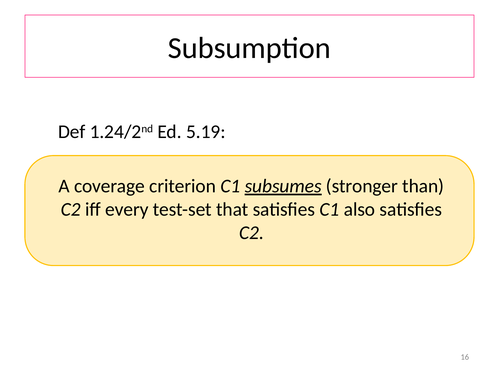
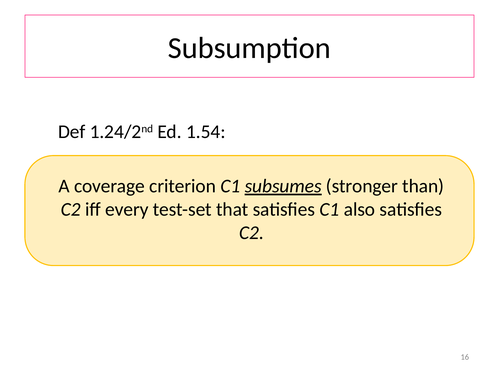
5.19: 5.19 -> 1.54 (206, 132)
